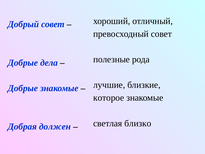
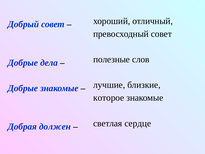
рода: рода -> слов (141, 59)
близко: близко -> сердце (138, 123)
